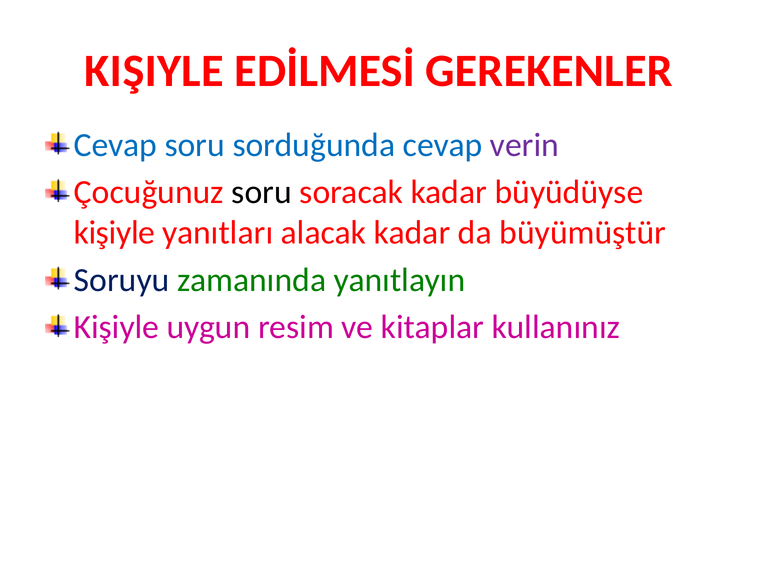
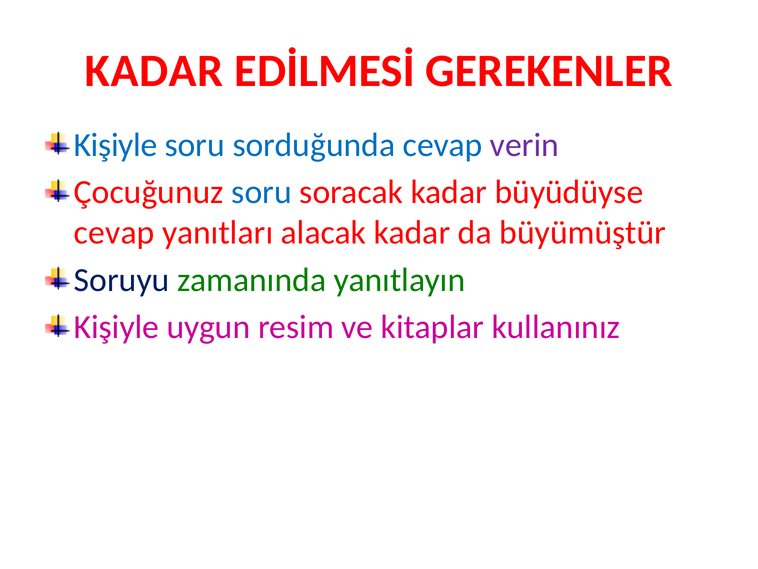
KIŞIYLE: KIŞIYLE -> KADAR (154, 71)
Cevap: Cevap -> Kişiyle (116, 145)
soru colour: black -> blue (262, 192)
kişiyle: kişiyle -> cevap (114, 233)
